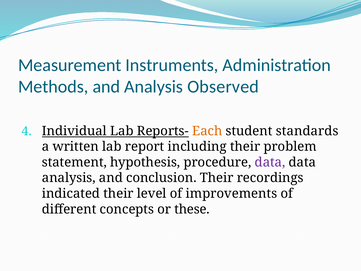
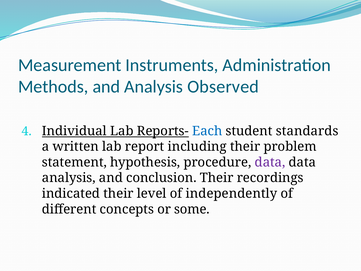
Each colour: orange -> blue (207, 131)
improvements: improvements -> independently (231, 193)
these: these -> some (192, 209)
